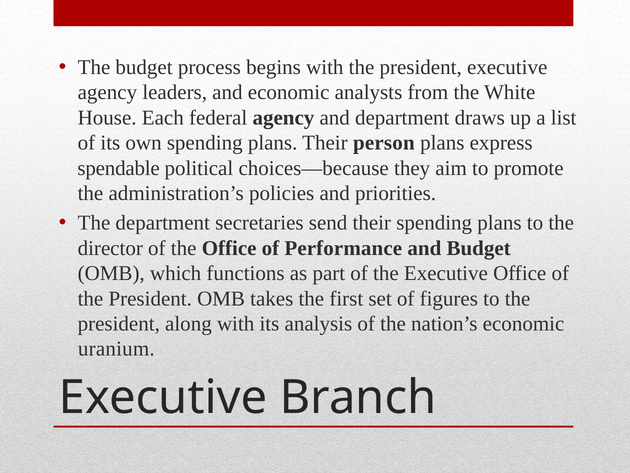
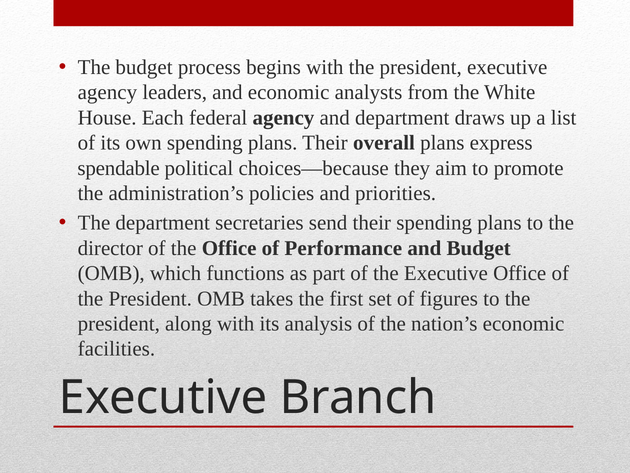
person: person -> overall (384, 143)
uranium: uranium -> facilities (116, 349)
